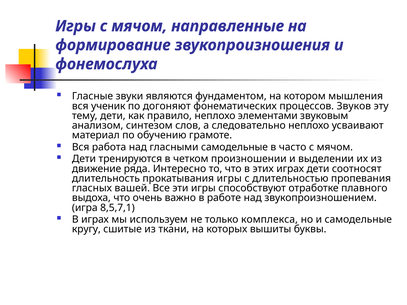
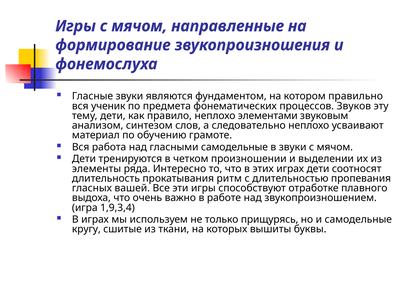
мышления: мышления -> правильно (356, 96)
догоняют: догоняют -> предмета (167, 106)
в часто: часто -> звуки (293, 147)
движение: движение -> элементы (97, 169)
прокатывания игры: игры -> ритм (229, 179)
8,5,7,1: 8,5,7,1 -> 1,9,3,4 (117, 208)
комплекса: комплекса -> прищурясь (270, 220)
